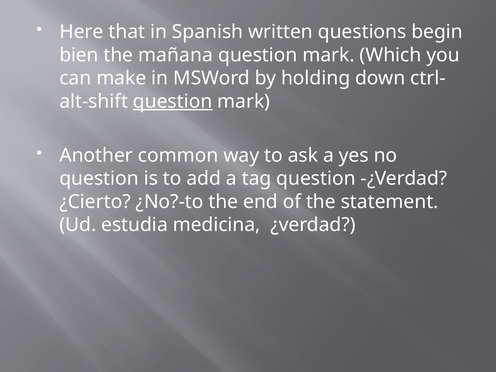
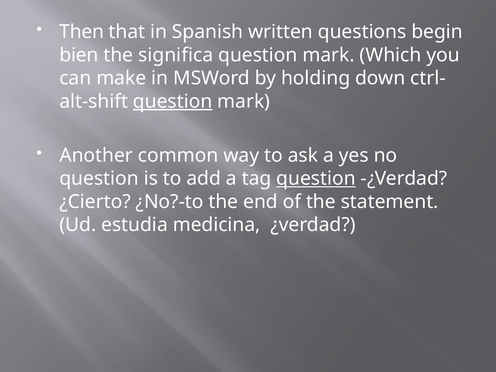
Here: Here -> Then (82, 32)
mañana: mañana -> significa (176, 55)
question underline: none -> present (316, 179)
